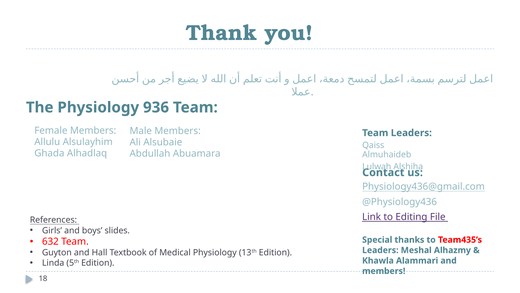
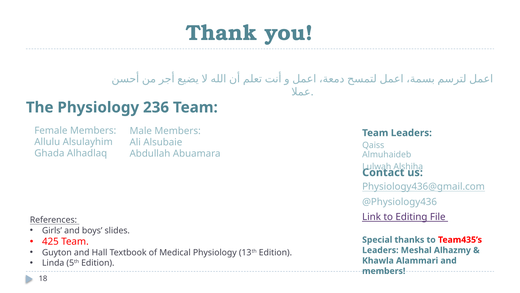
936: 936 -> 236 (156, 107)
632: 632 -> 425 (50, 241)
